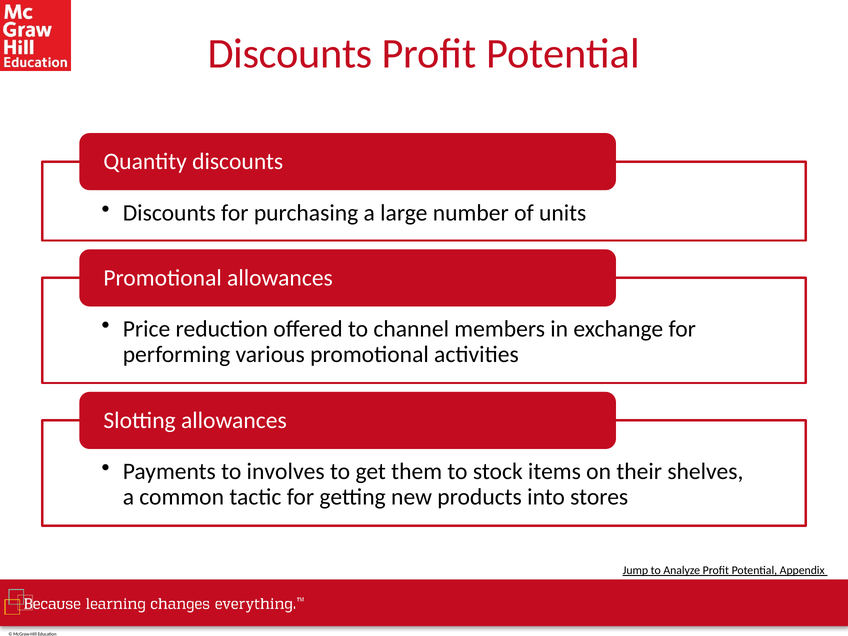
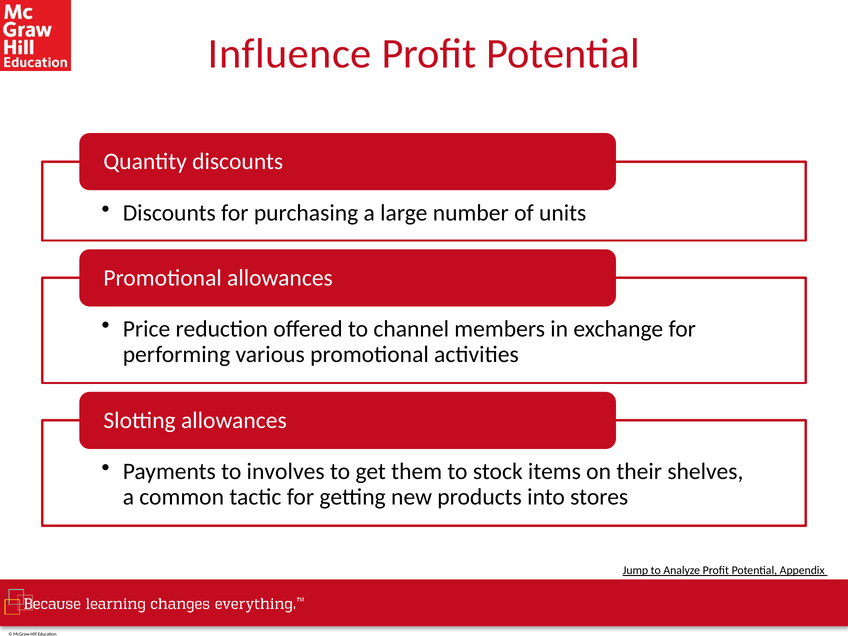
Discounts: Discounts -> Influence (290, 54)
